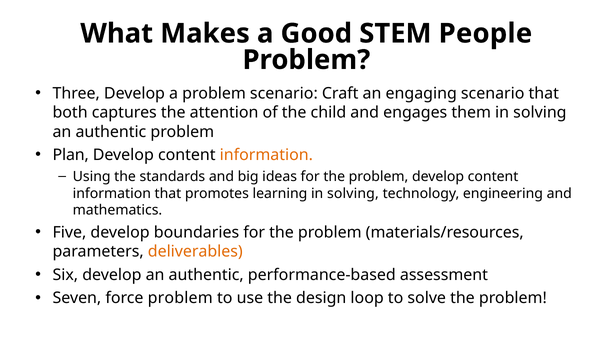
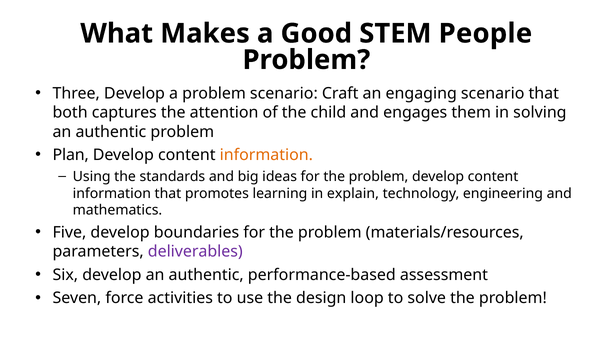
learning in solving: solving -> explain (353, 194)
deliverables colour: orange -> purple (195, 252)
force problem: problem -> activities (180, 298)
